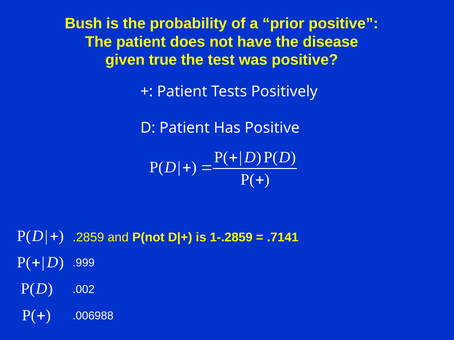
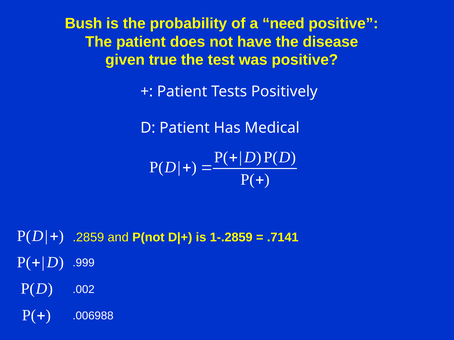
prior: prior -> need (283, 24)
Has Positive: Positive -> Medical (272, 128)
